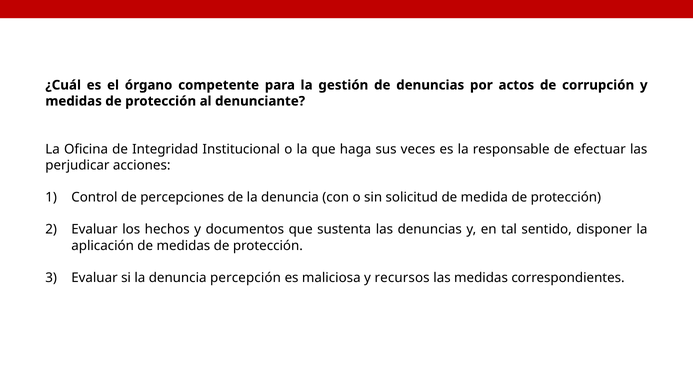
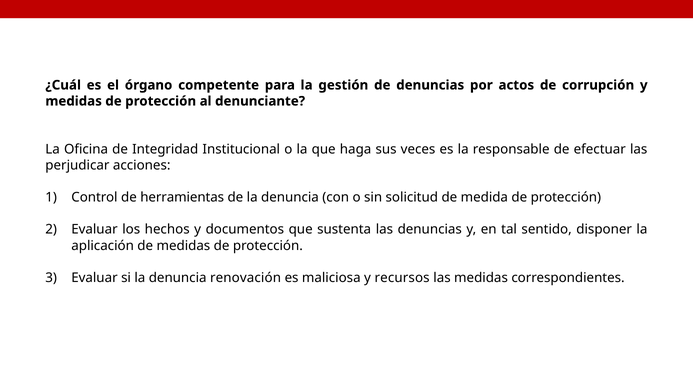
percepciones: percepciones -> herramientas (182, 197)
percepción: percepción -> renovación (246, 278)
